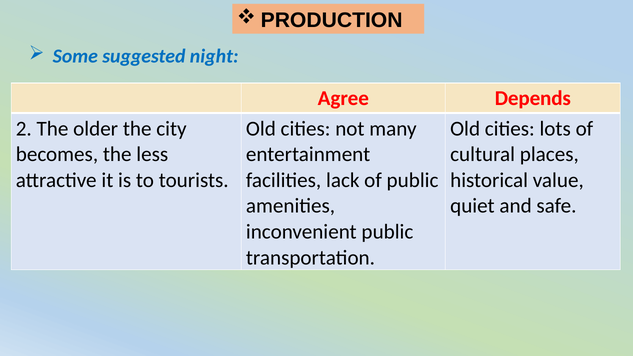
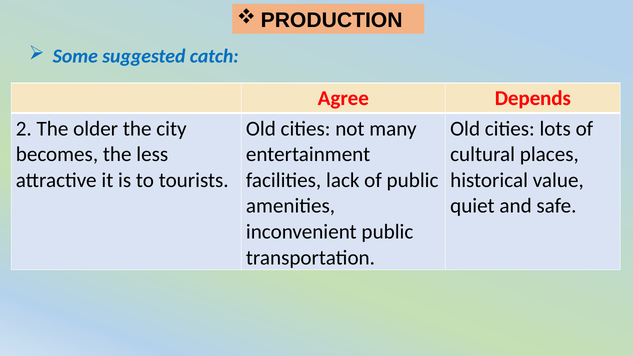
night: night -> catch (214, 56)
